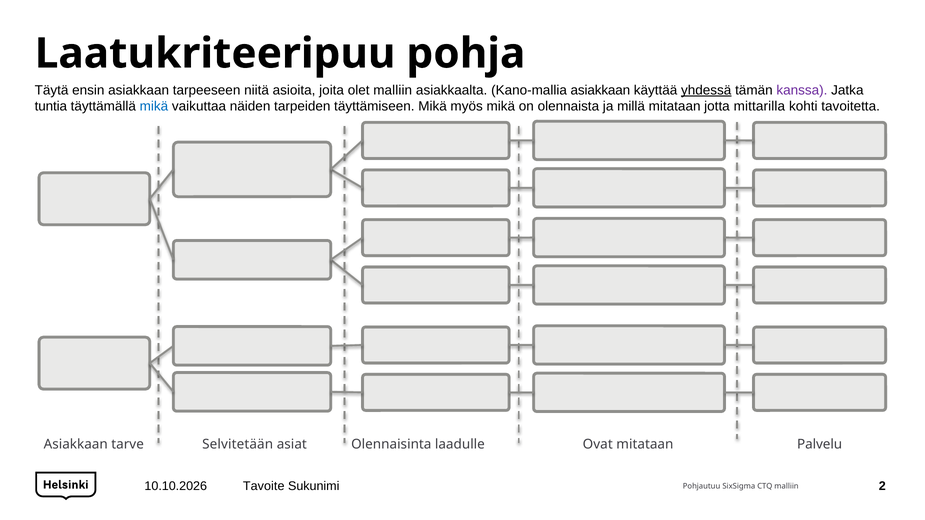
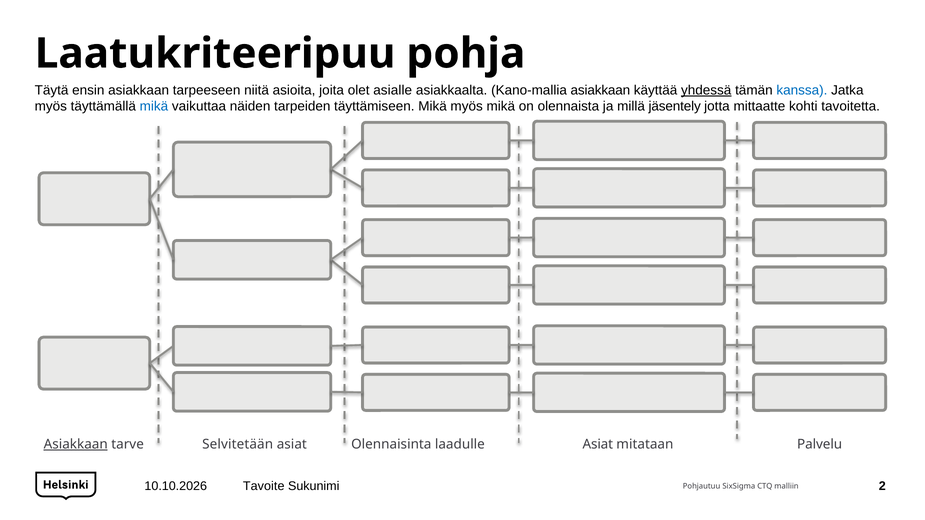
malliin: malliin -> asialle (393, 90)
kanssa colour: purple -> blue (802, 90)
tuntia: tuntia -> myös (51, 106)
millä mitataan: mitataan -> jäsentely (675, 106)
mittarilla: mittarilla -> mittaatte (759, 106)
Asiakkaan underline: none -> present (76, 445)
laadulle Ovat: Ovat -> Asiat (598, 445)
